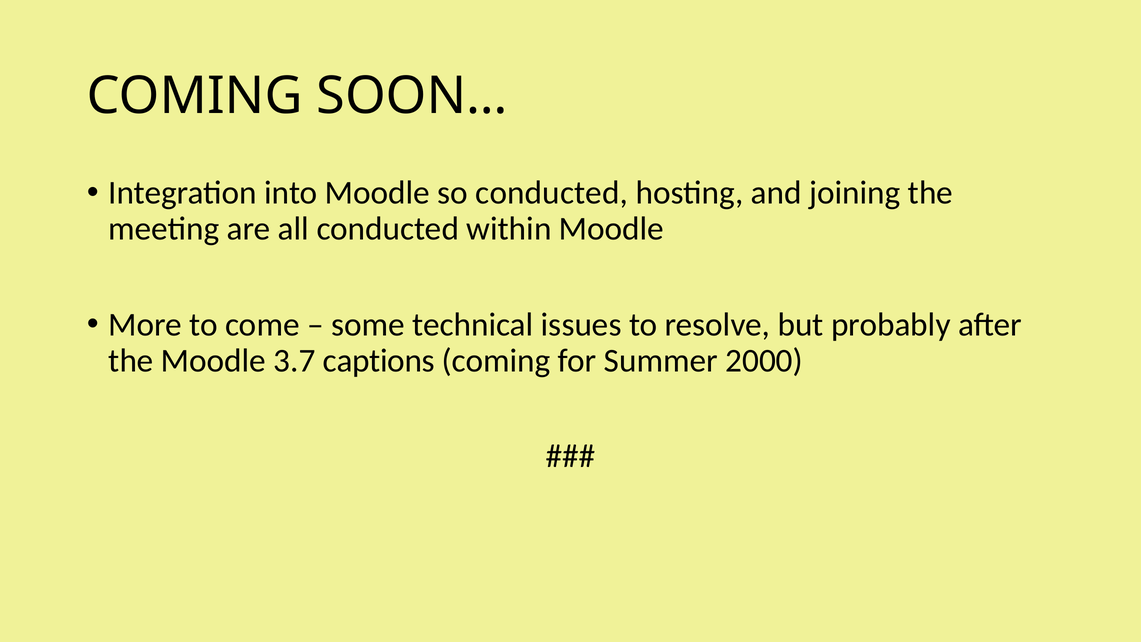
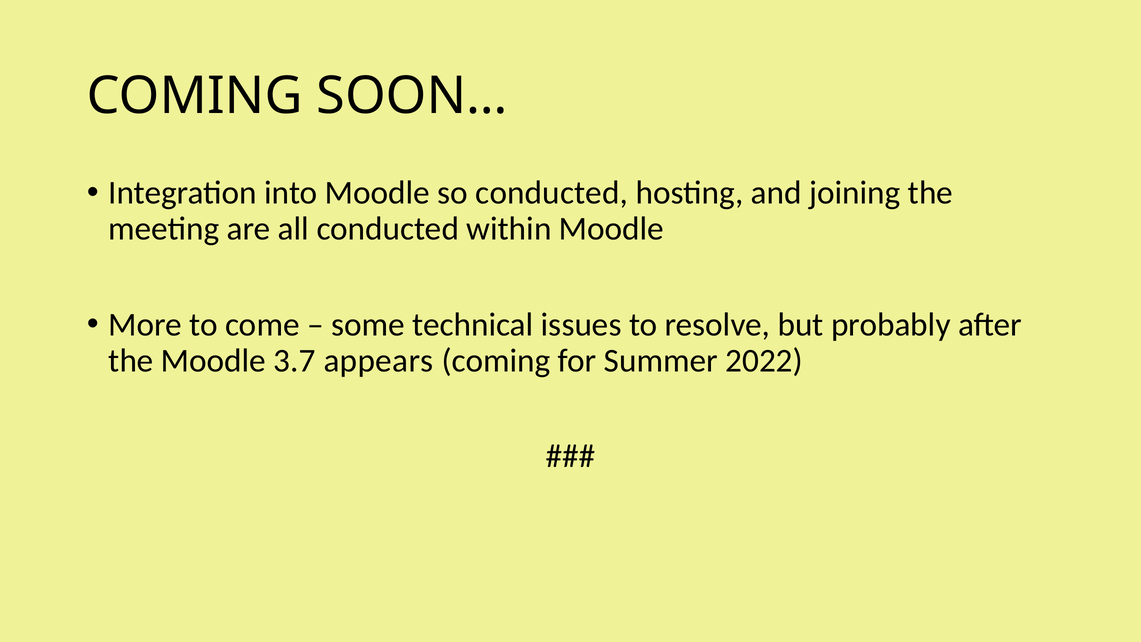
captions: captions -> appears (379, 360)
2000: 2000 -> 2022 (764, 360)
